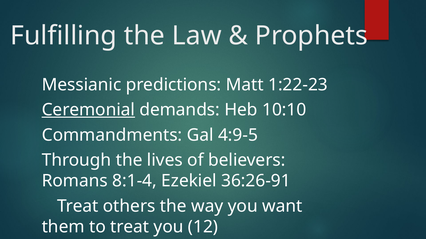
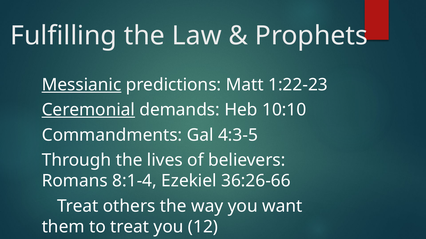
Messianic underline: none -> present (82, 85)
4:9-5: 4:9-5 -> 4:3-5 (238, 135)
36:26-91: 36:26-91 -> 36:26-66 (256, 181)
